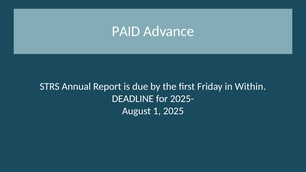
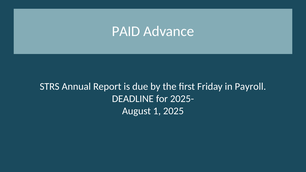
Within: Within -> Payroll (250, 87)
